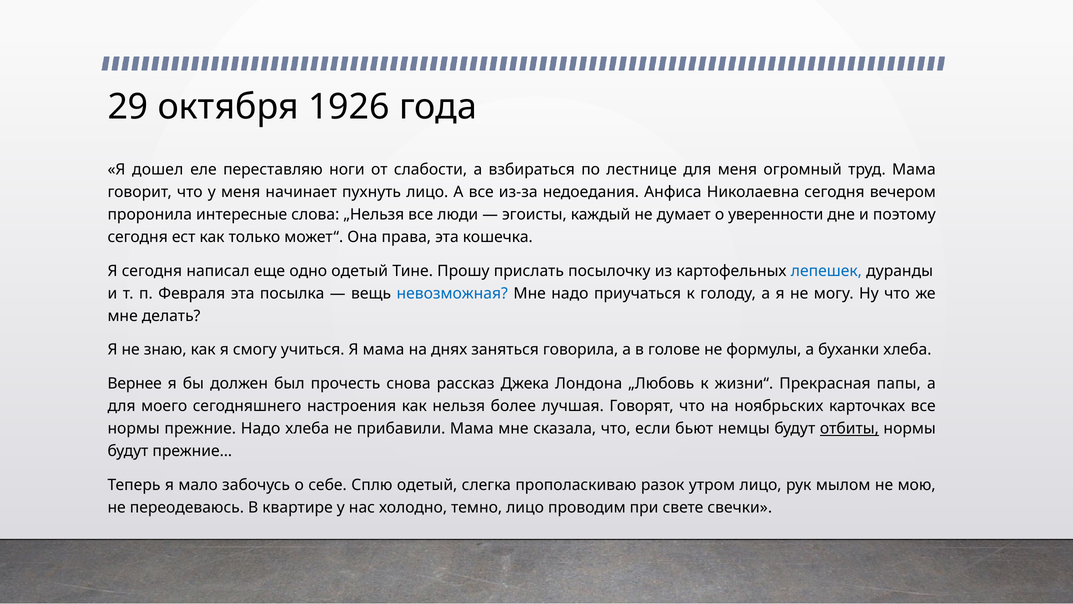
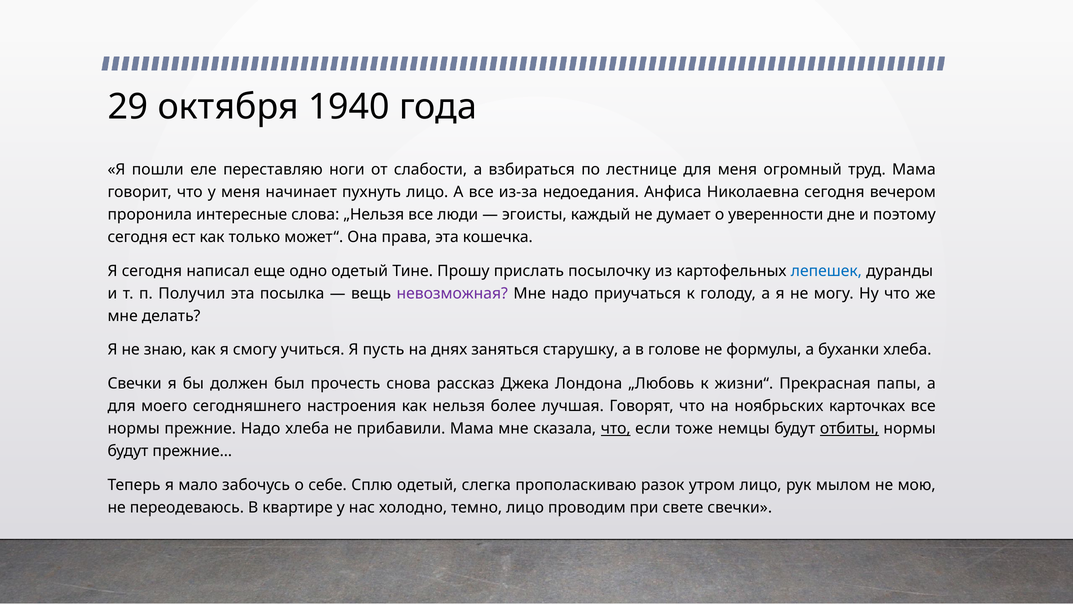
1926: 1926 -> 1940 (349, 107)
дошел: дошел -> пошли (158, 169)
Февраля: Февраля -> Получил (192, 293)
невозможная colour: blue -> purple (452, 293)
Я мама: мама -> пусть (384, 350)
говорила: говорила -> старушку (581, 350)
Вернее: Вернее -> Свечки (135, 383)
что underline: none -> present (616, 428)
бьют: бьют -> тоже (694, 428)
